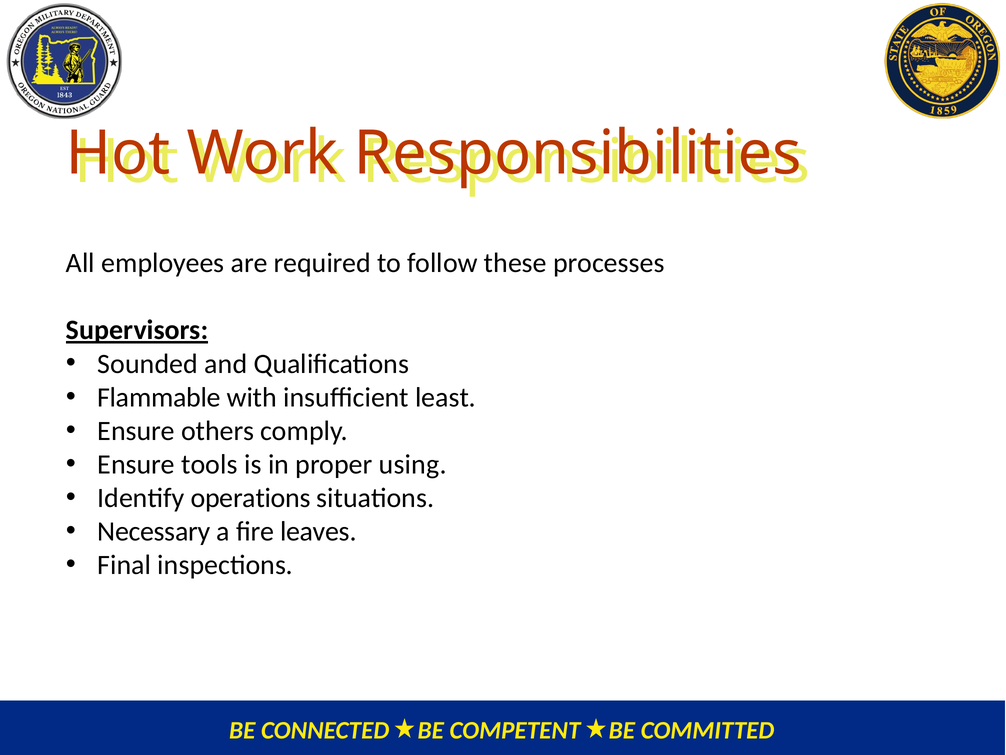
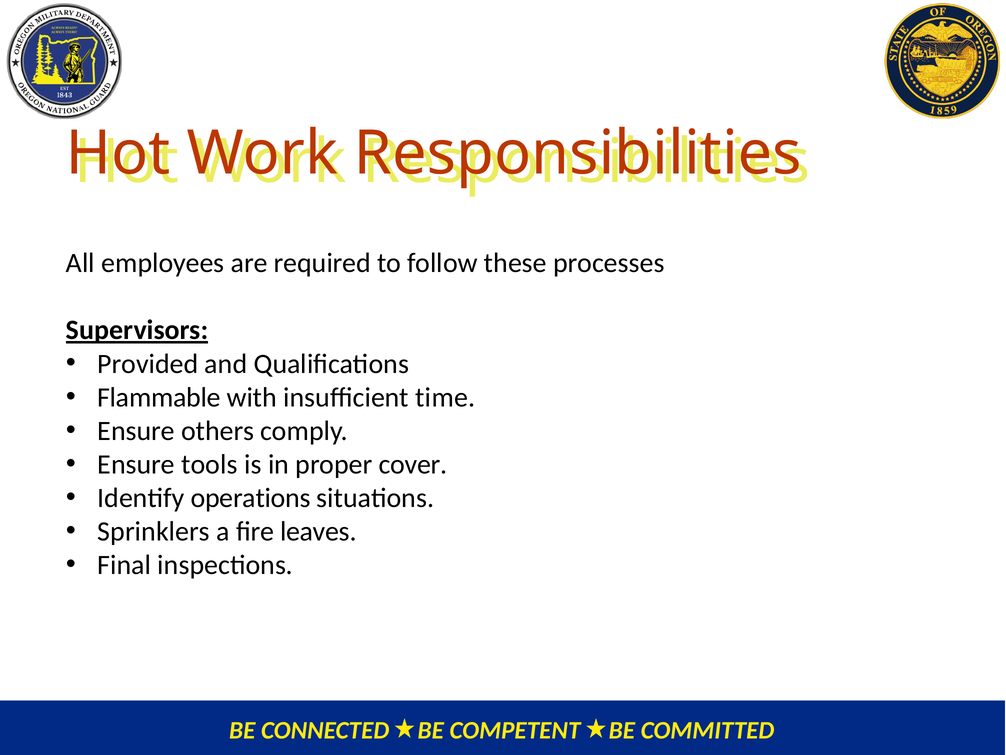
Sounded: Sounded -> Provided (148, 364)
least: least -> time (445, 397)
using: using -> cover (413, 464)
Necessary: Necessary -> Sprinklers (154, 531)
